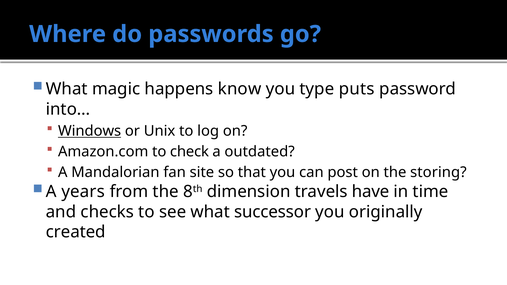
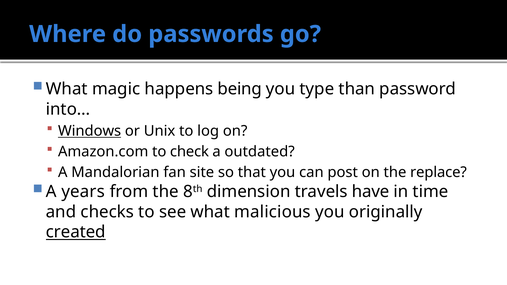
know: know -> being (240, 89)
puts: puts -> than (357, 89)
storing: storing -> replace (438, 173)
successor: successor -> malicious (273, 212)
created underline: none -> present (76, 232)
